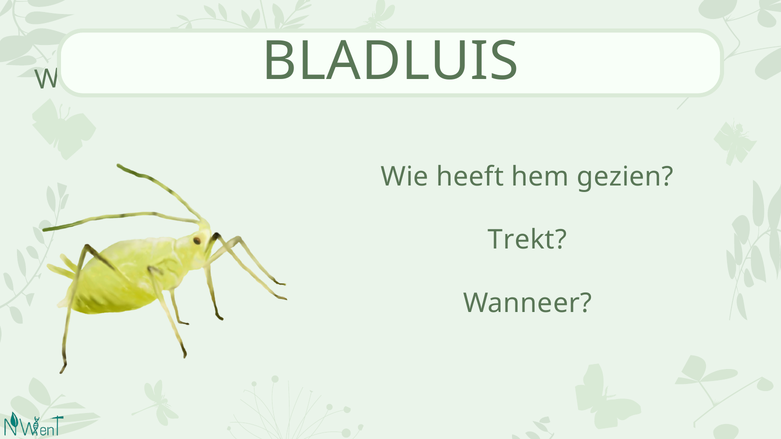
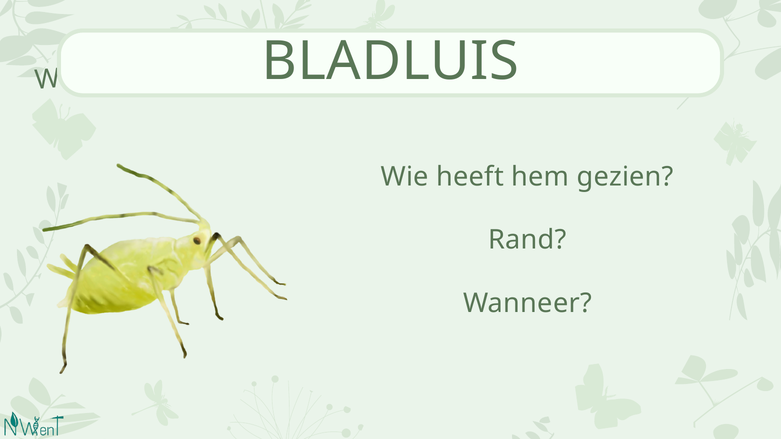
Trekt: Trekt -> Rand (527, 240)
